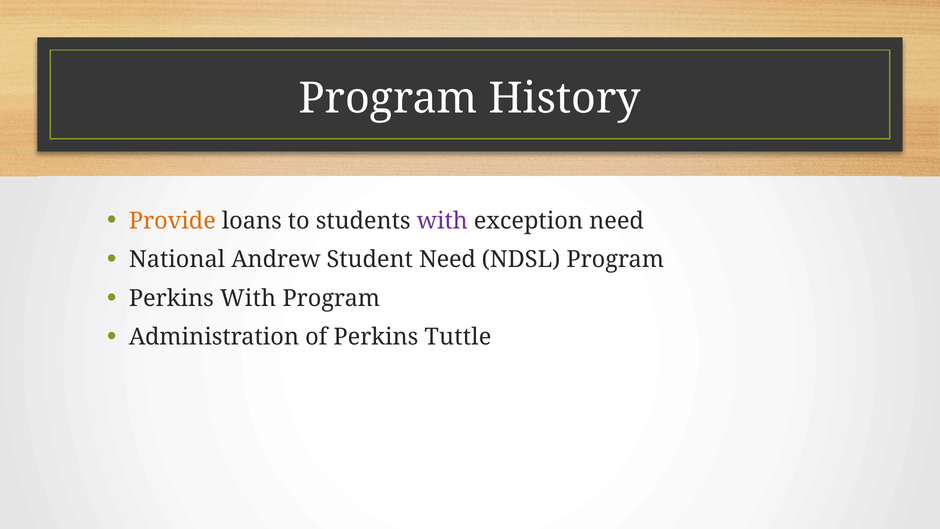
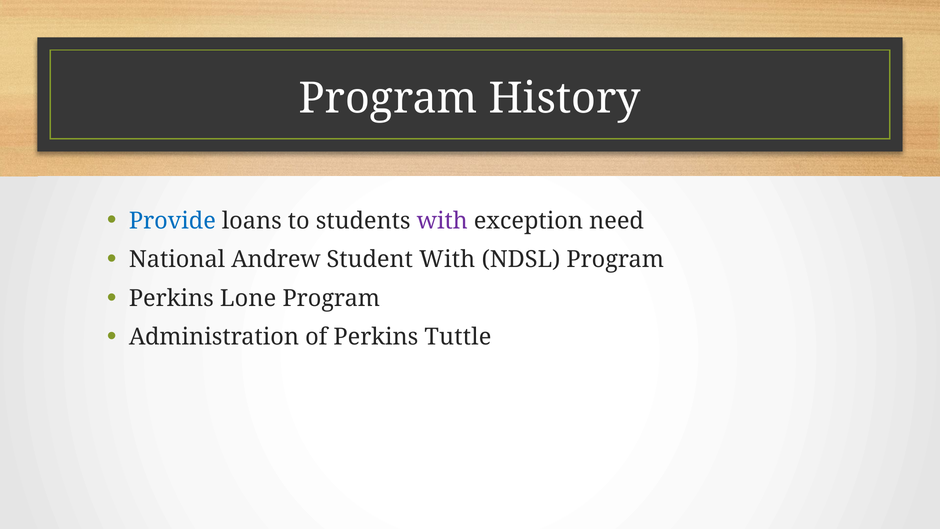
Provide colour: orange -> blue (172, 221)
Student Need: Need -> With (447, 259)
Perkins With: With -> Lone (248, 298)
